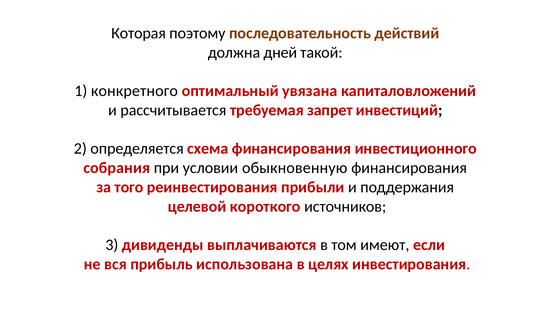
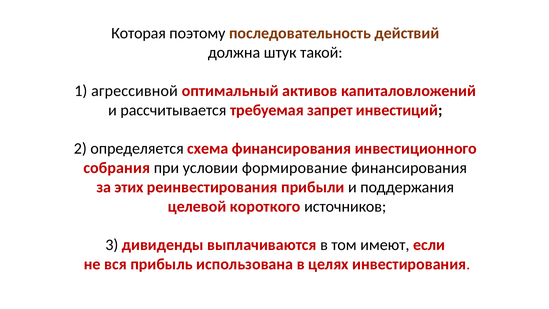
дней: дней -> штук (280, 52)
конкретного: конкретного -> агрессивной (134, 91)
увязана: увязана -> активов (310, 91)
обыкновенную: обыкновенную -> формирование (295, 168)
того: того -> этих (129, 187)
